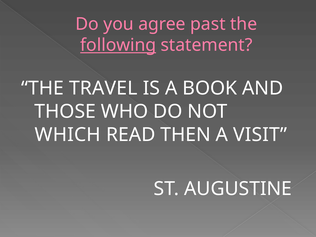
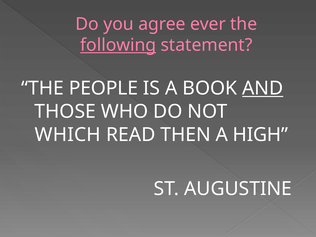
past: past -> ever (208, 24)
TRAVEL: TRAVEL -> PEOPLE (103, 88)
AND underline: none -> present (263, 88)
VISIT: VISIT -> HIGH (260, 135)
